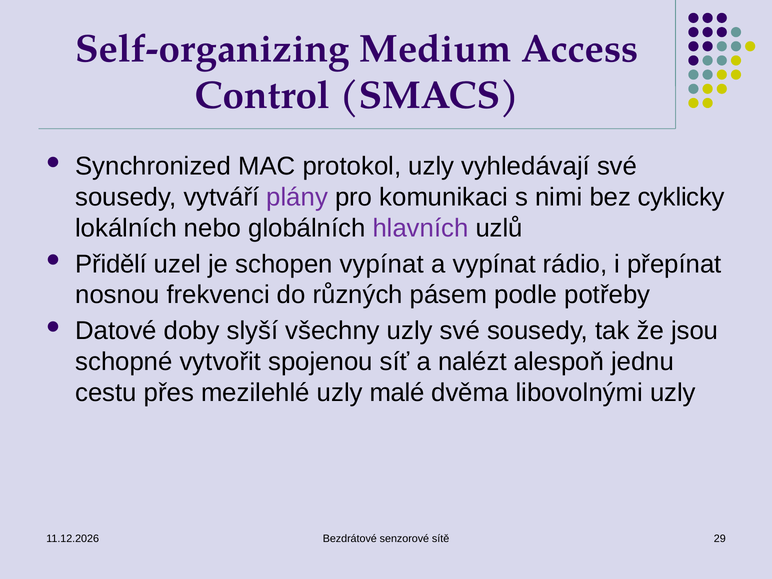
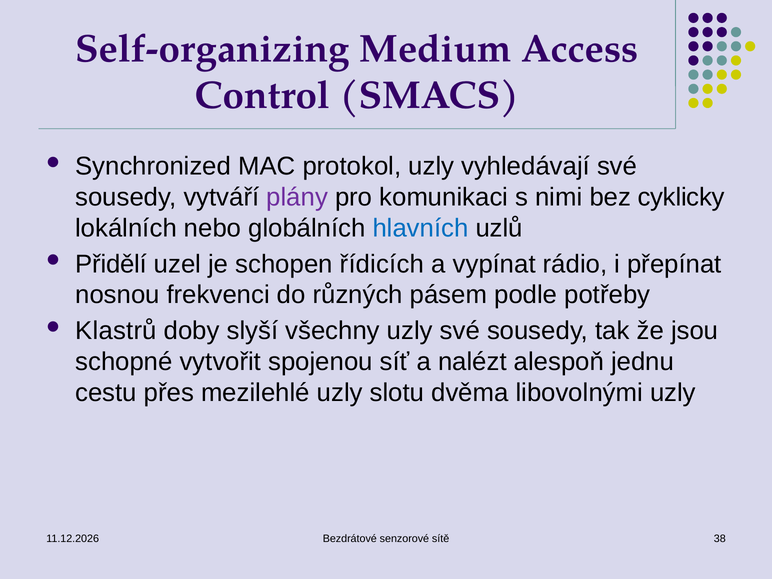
hlavních colour: purple -> blue (421, 228)
schopen vypínat: vypínat -> řídicích (382, 264)
Datové: Datové -> Klastrů (116, 331)
malé: malé -> slotu (397, 393)
29: 29 -> 38 (720, 539)
